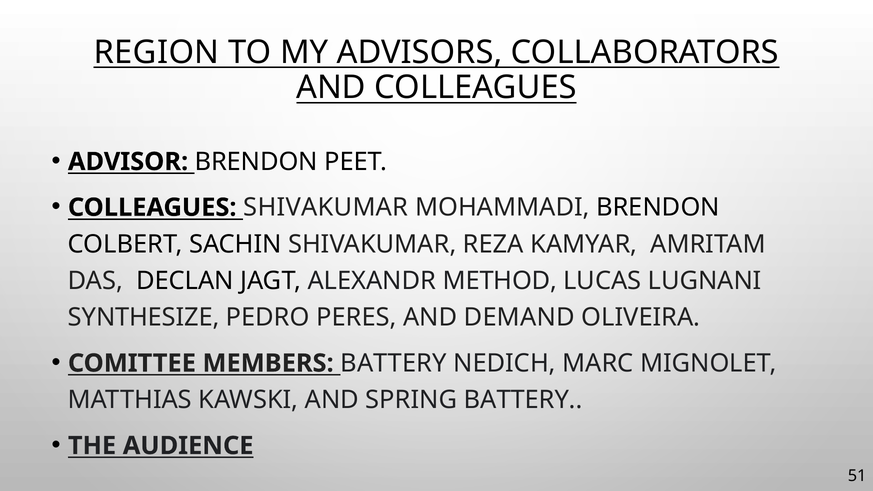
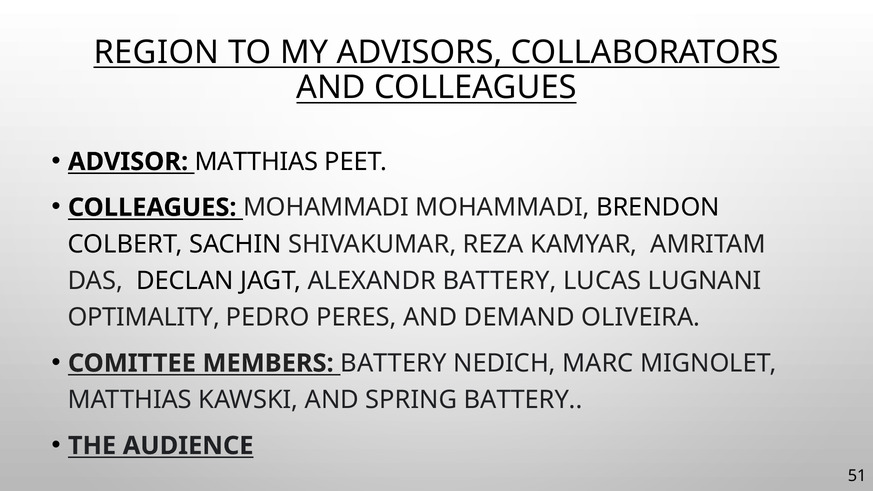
ADVISOR BRENDON: BRENDON -> MATTHIAS (256, 162)
COLLEAGUES SHIVAKUMAR: SHIVAKUMAR -> MOHAMMADI (326, 207)
ALEXANDR METHOD: METHOD -> BATTERY (500, 281)
SYNTHESIZE: SYNTHESIZE -> OPTIMALITY (144, 317)
